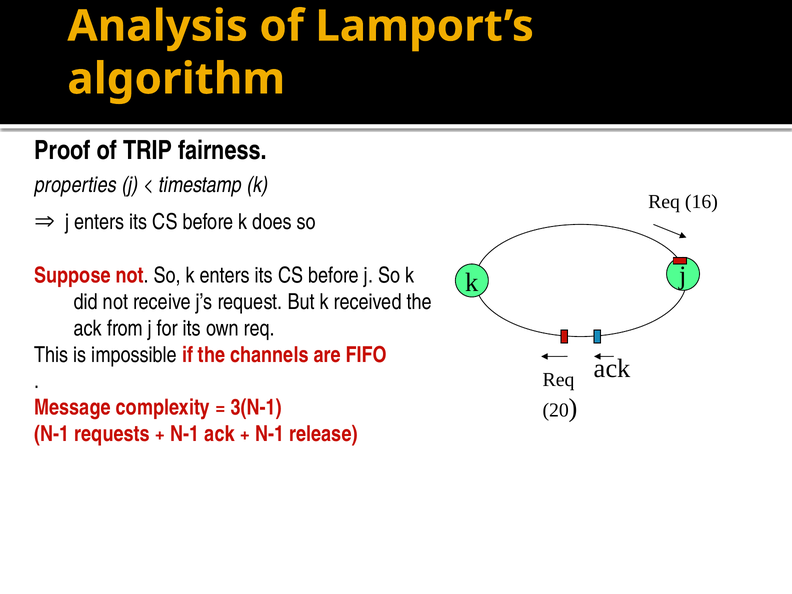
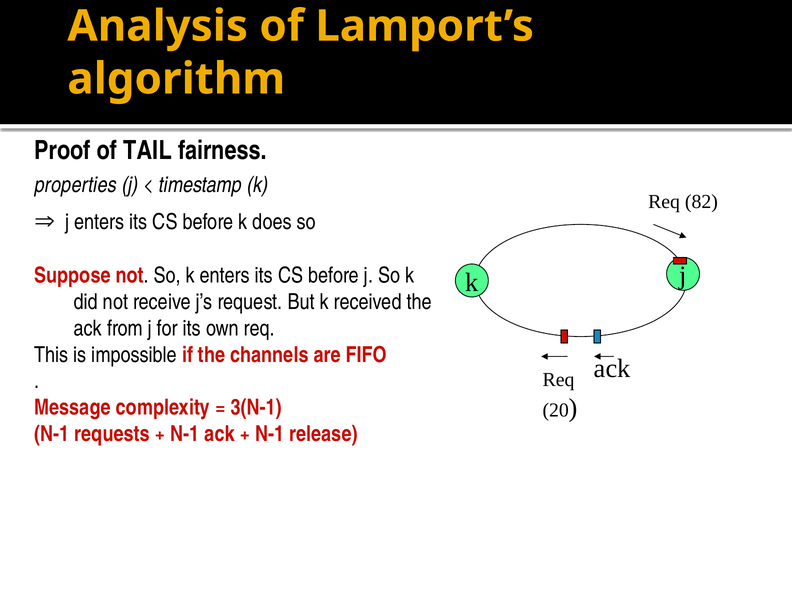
TRIP: TRIP -> TAIL (147, 151)
16: 16 -> 82 (701, 202)
